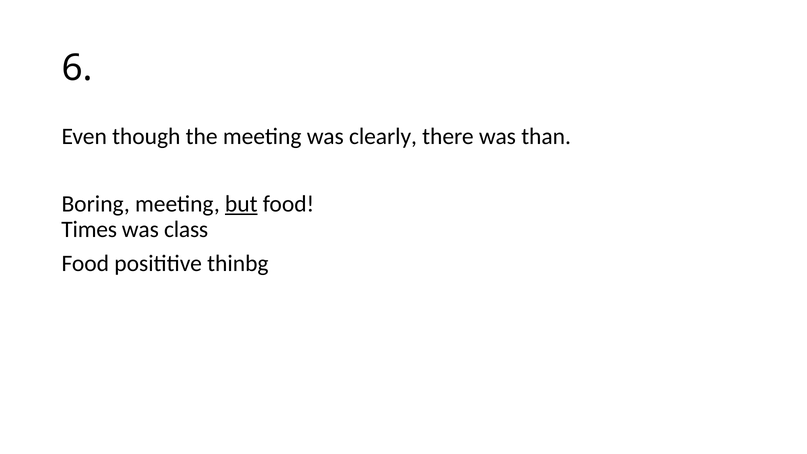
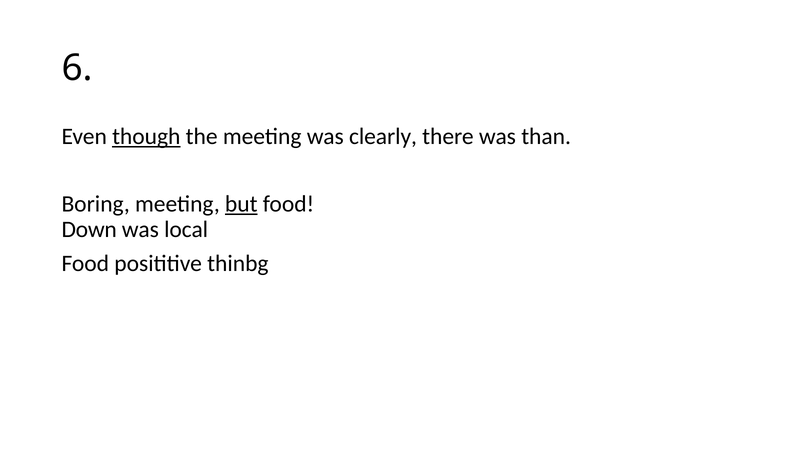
though underline: none -> present (146, 136)
Times: Times -> Down (89, 230)
class: class -> local (186, 230)
